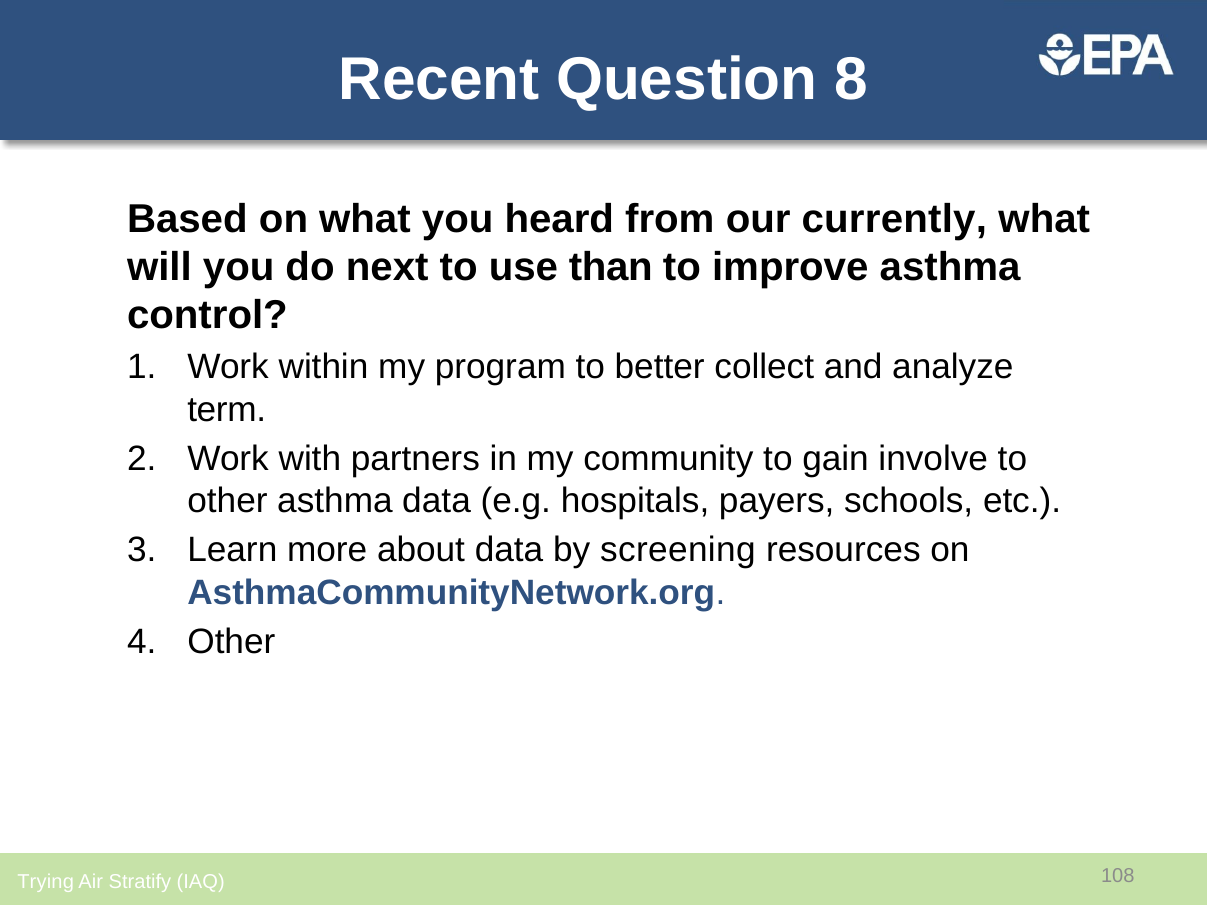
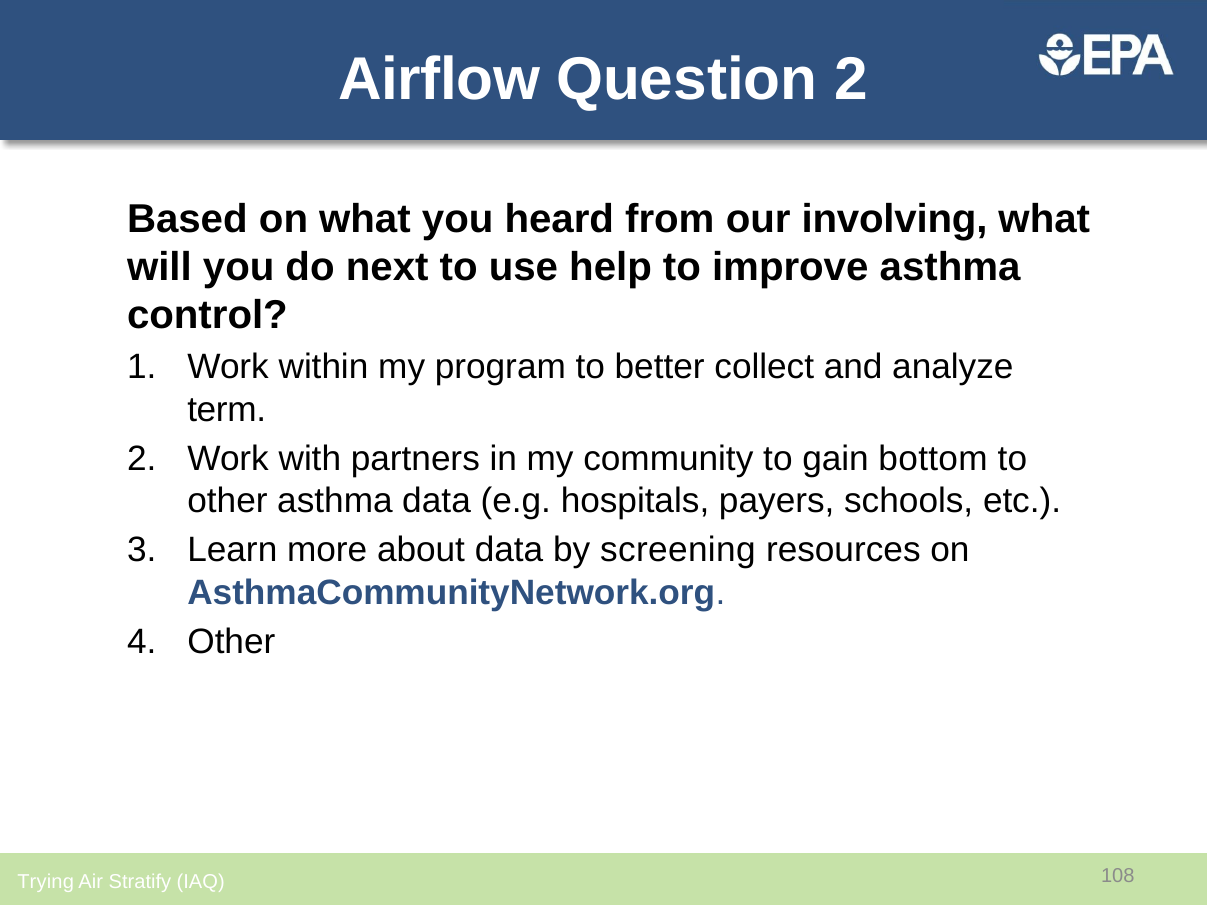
Recent: Recent -> Airflow (439, 80)
Question 8: 8 -> 2 (851, 80)
currently: currently -> involving (894, 219)
than: than -> help (611, 267)
involve: involve -> bottom (933, 459)
